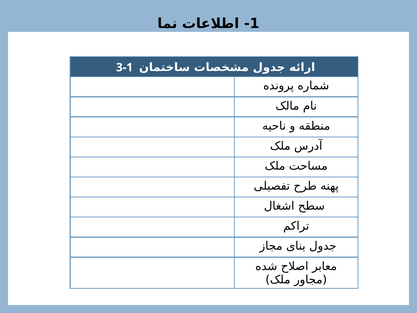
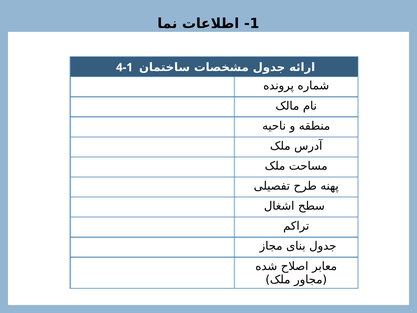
3-1: 3-1 -> 4-1 (125, 67)
